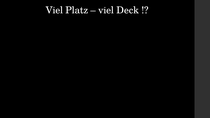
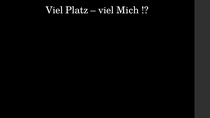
Deck: Deck -> Mich (128, 10)
